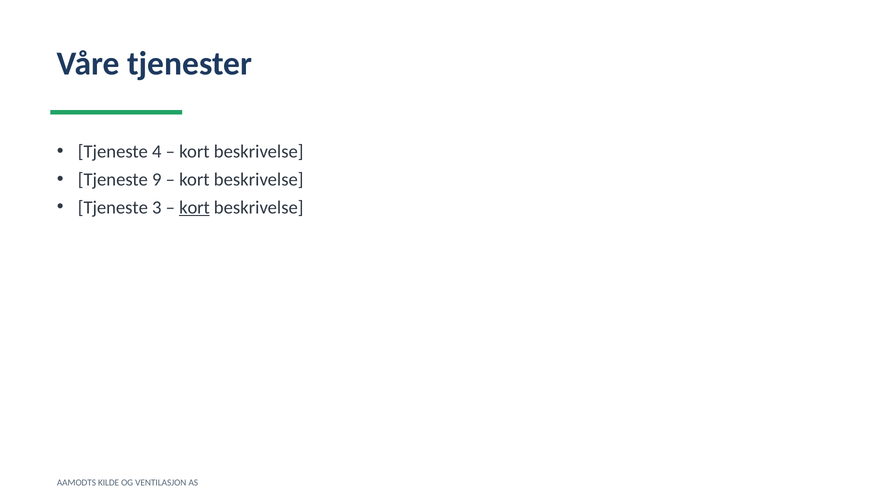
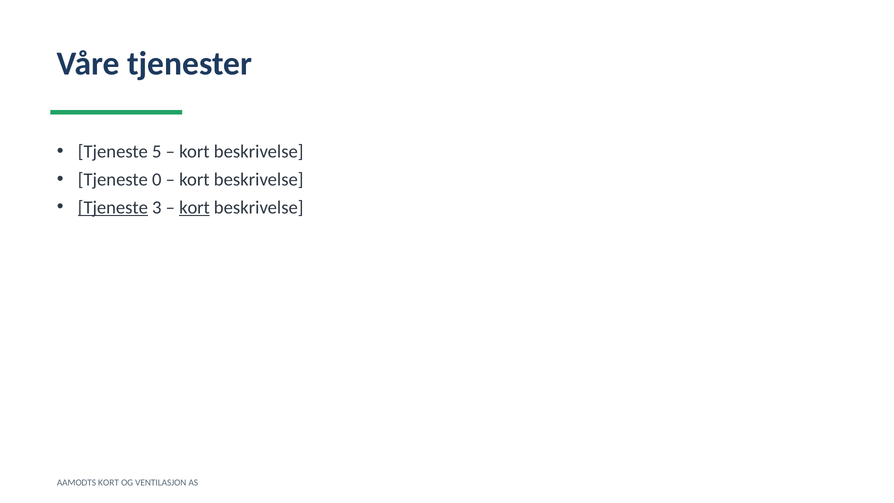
4: 4 -> 5 (157, 151)
9: 9 -> 0 (157, 179)
Tjeneste underline: none -> present (113, 207)
AAMODTS KILDE: KILDE -> KORT (109, 483)
